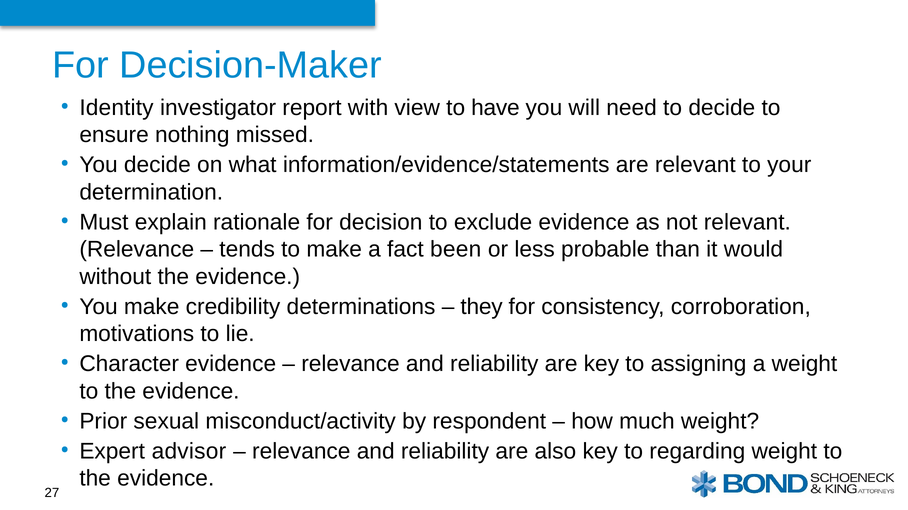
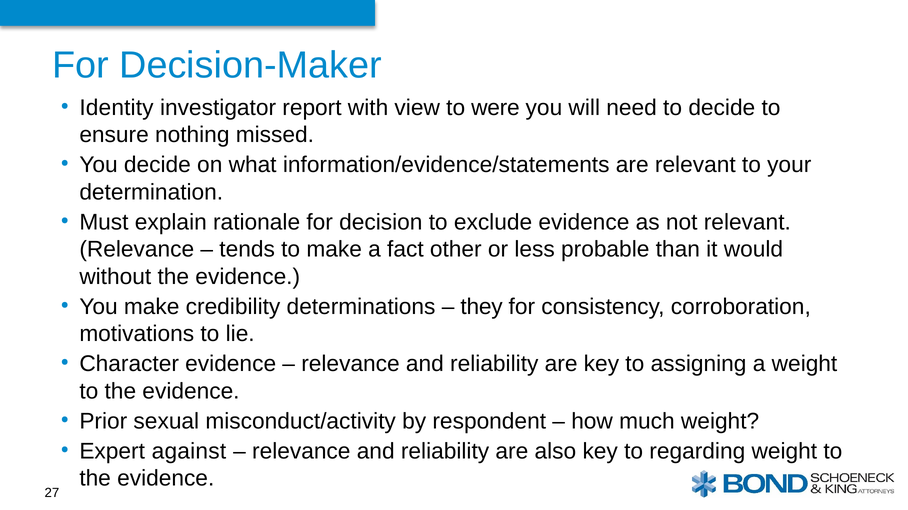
have: have -> were (495, 108)
been: been -> other (456, 250)
advisor: advisor -> against (189, 452)
